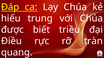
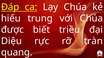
Điều: Điều -> Diệu (11, 41)
